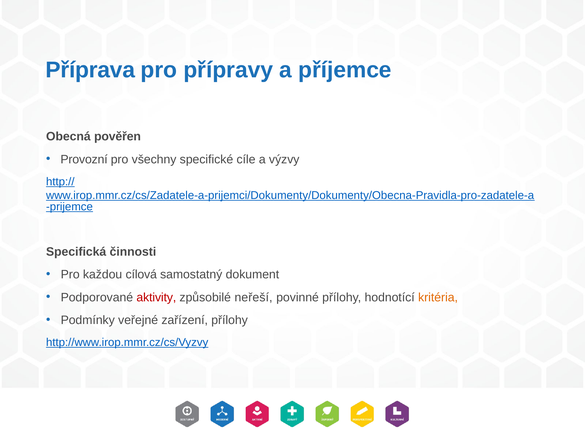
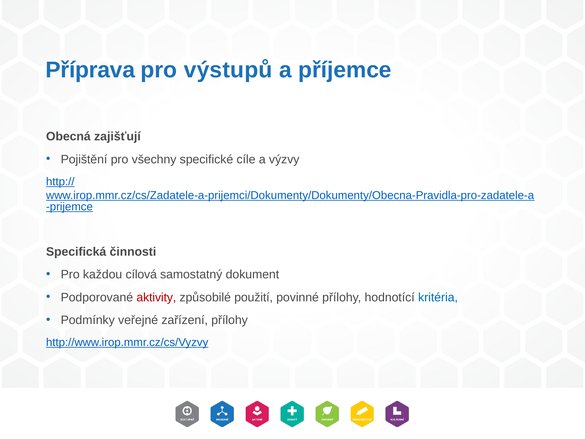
přípravy: přípravy -> výstupů (228, 70)
pověřen: pověřen -> zajišťují (117, 136)
Provozní: Provozní -> Pojištění (84, 159)
neřeší: neřeší -> použití (254, 297)
kritéria colour: orange -> blue (438, 297)
